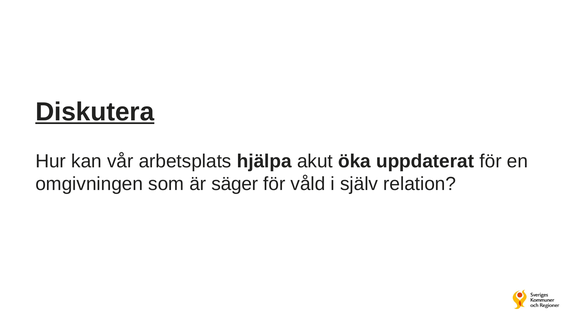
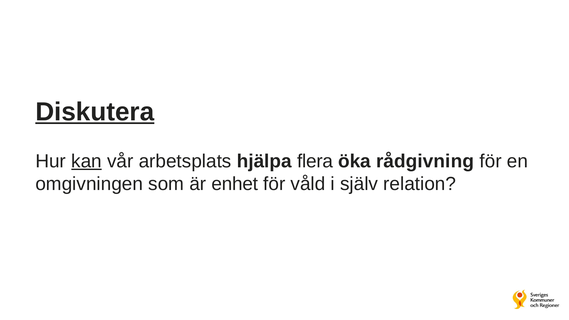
kan underline: none -> present (87, 161)
akut: akut -> flera (315, 161)
uppdaterat: uppdaterat -> rådgivning (425, 161)
säger: säger -> enhet (235, 184)
